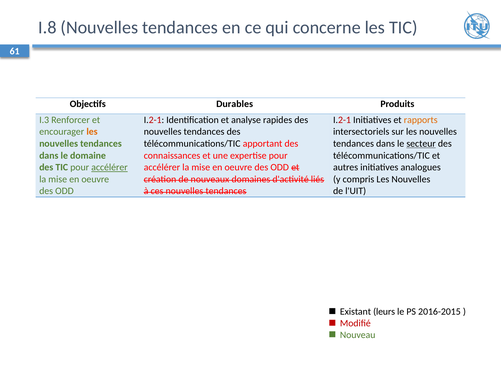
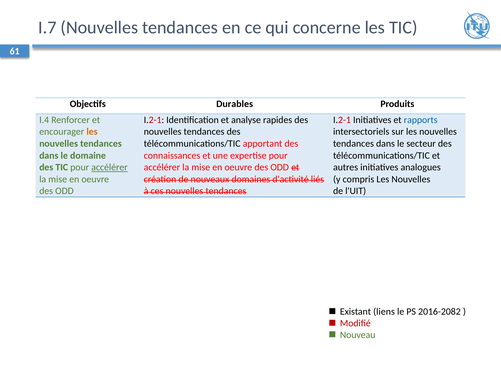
I.8: I.8 -> I.7 (47, 27)
I.3: I.3 -> I.4 (44, 120)
rapports colour: orange -> blue (421, 120)
secteur underline: present -> none (421, 144)
leurs: leurs -> liens (384, 311)
2016-2015: 2016-2015 -> 2016-2082 (439, 311)
